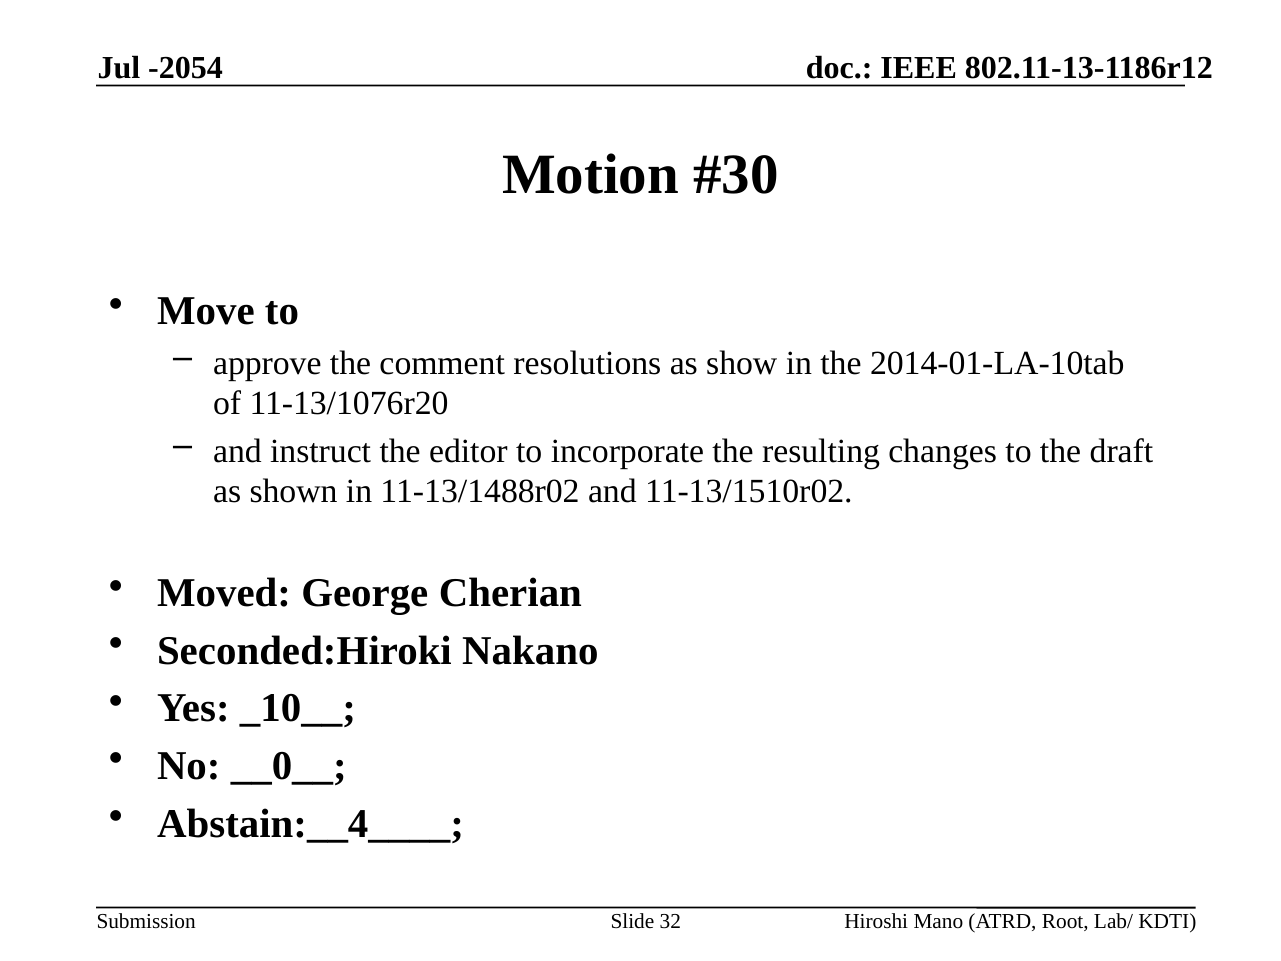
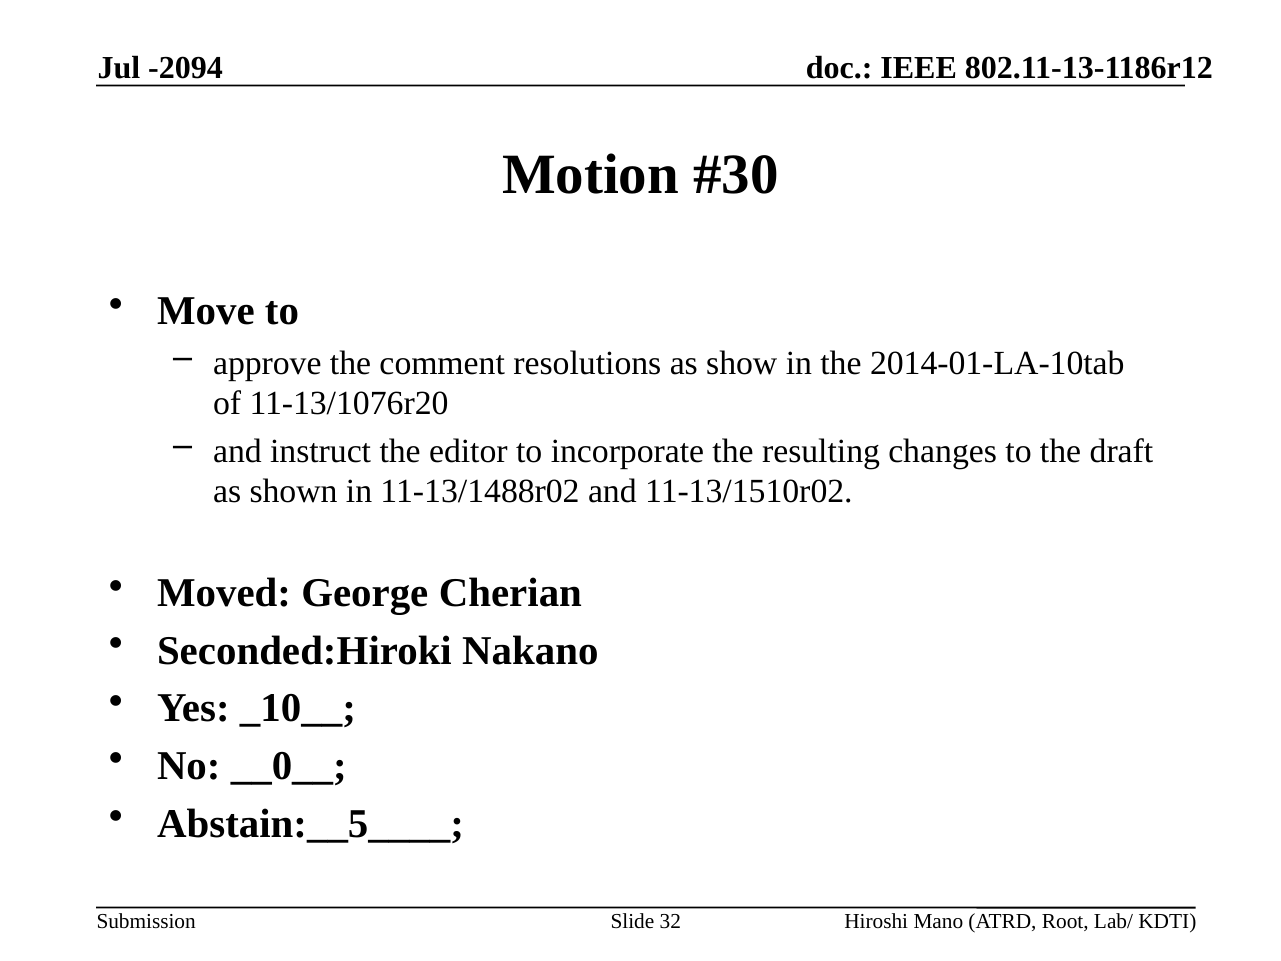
-2054: -2054 -> -2094 (186, 68)
Abstain:__4____: Abstain:__4____ -> Abstain:__5____ (310, 823)
